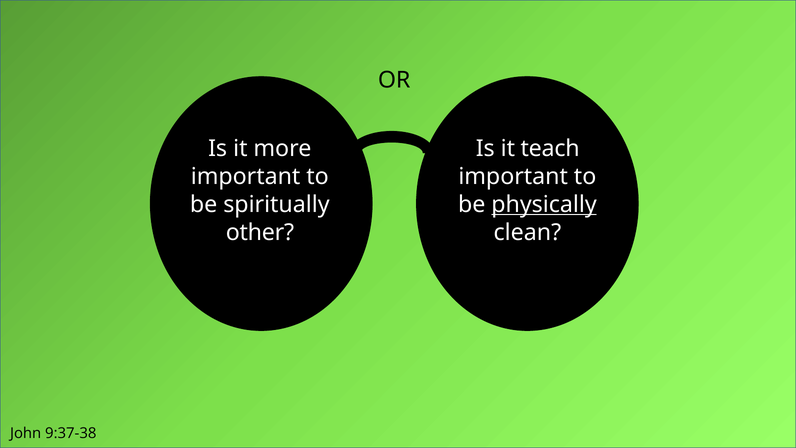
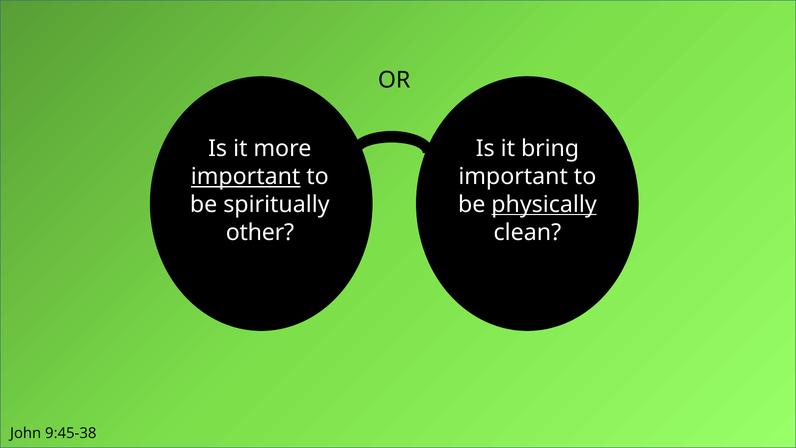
teach: teach -> bring (550, 149)
important underline: none -> present (246, 176)
9:37-38: 9:37-38 -> 9:45-38 (71, 433)
